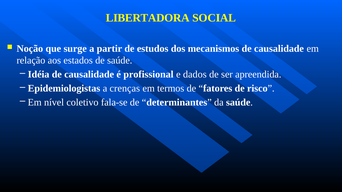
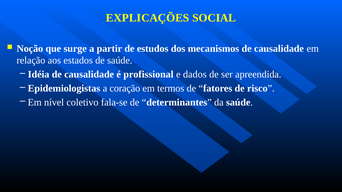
LIBERTADORA: LIBERTADORA -> EXPLICAÇÕES (148, 18)
crenças: crenças -> coração (125, 89)
